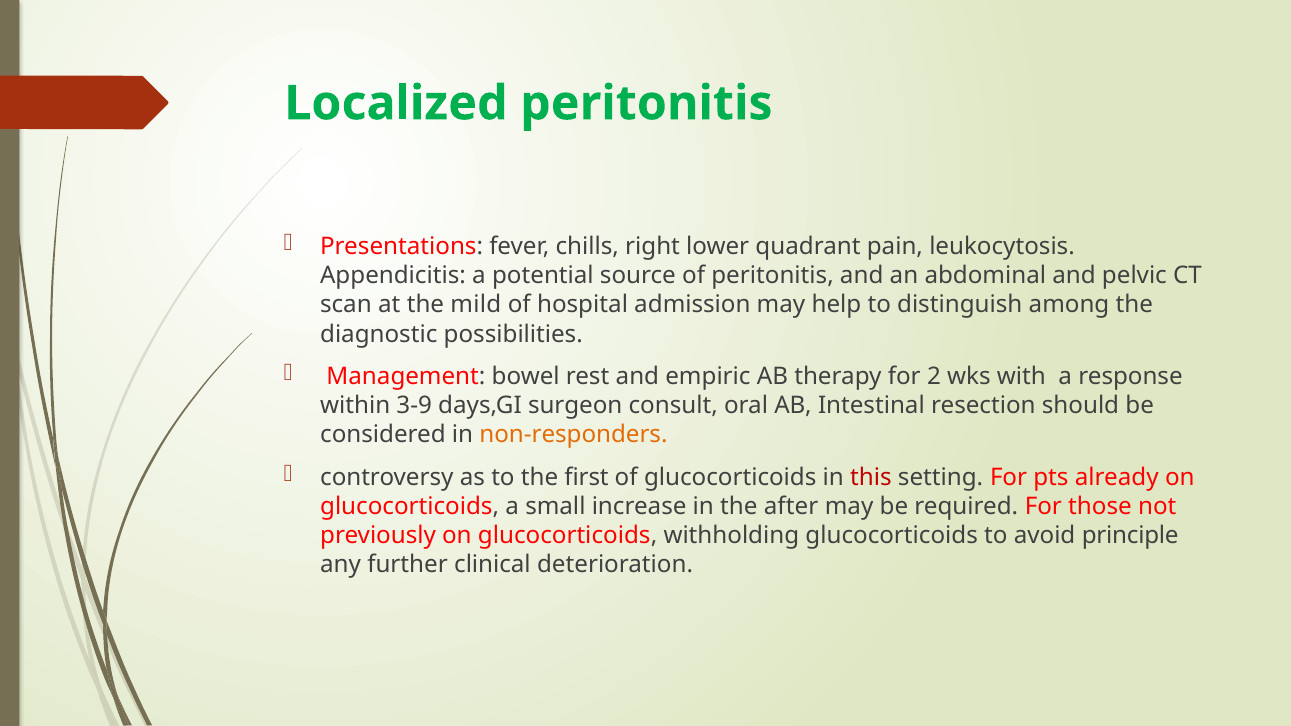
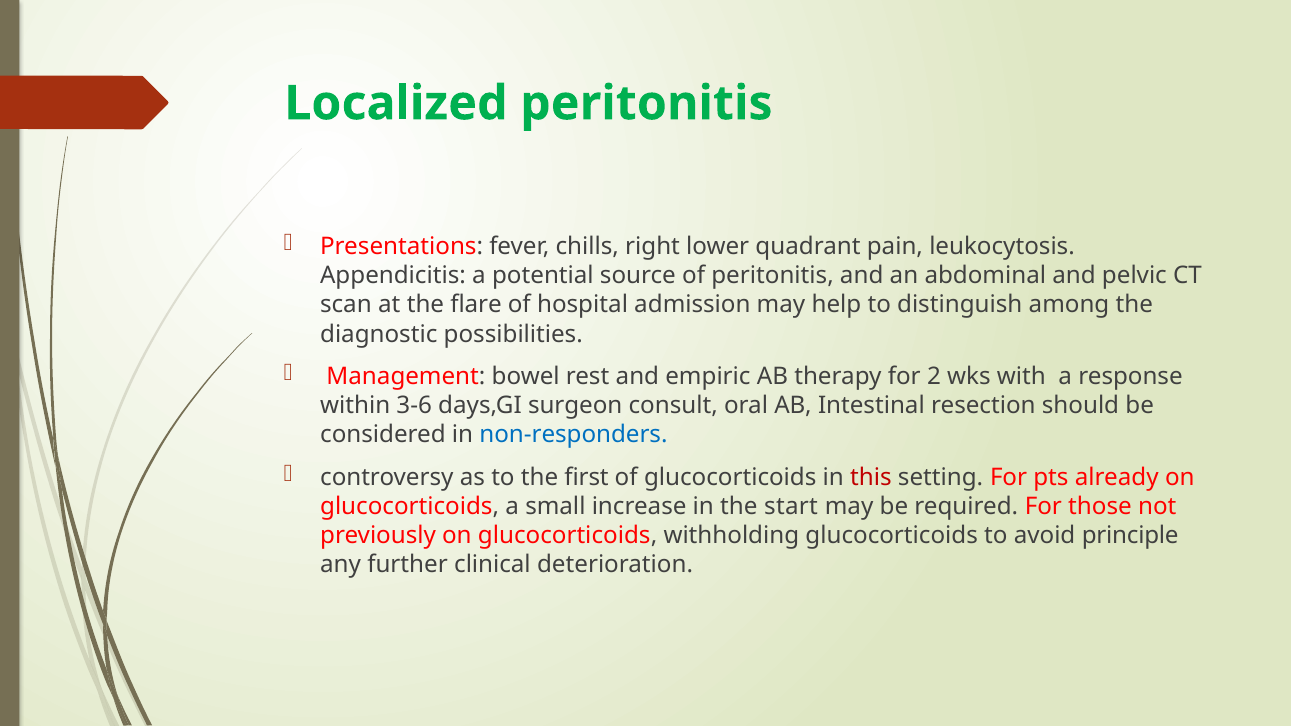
mild: mild -> flare (476, 305)
3-9: 3-9 -> 3-6 (414, 406)
non-responders colour: orange -> blue (573, 435)
after: after -> start (791, 506)
